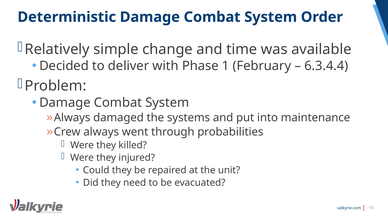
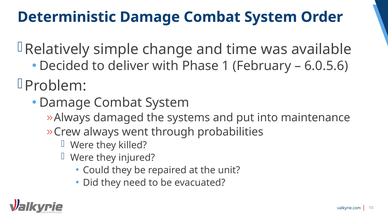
6.3.4.4: 6.3.4.4 -> 6.0.5.6 (326, 66)
